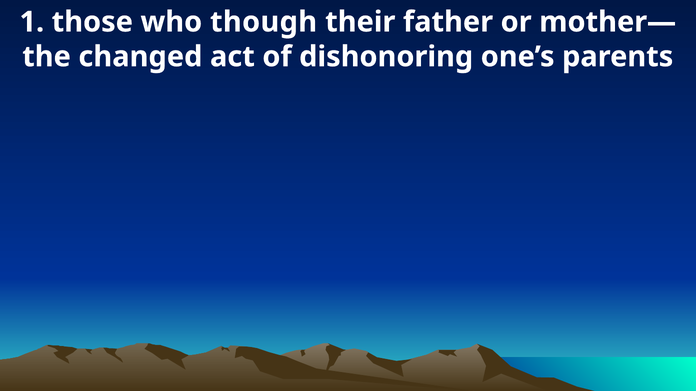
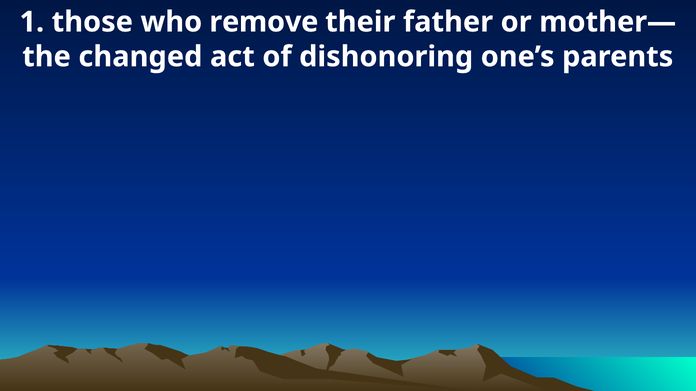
though: though -> remove (264, 22)
